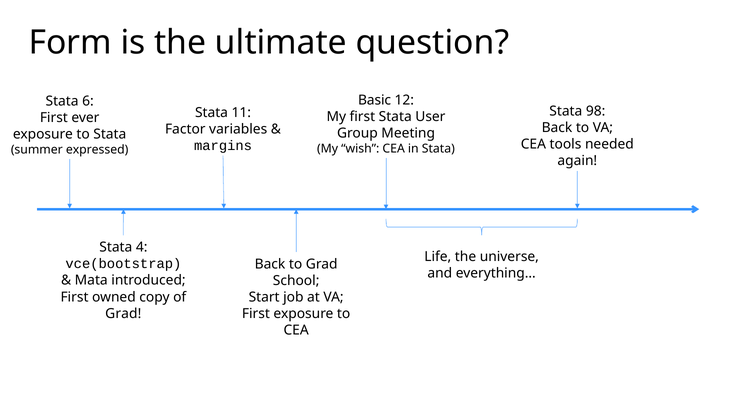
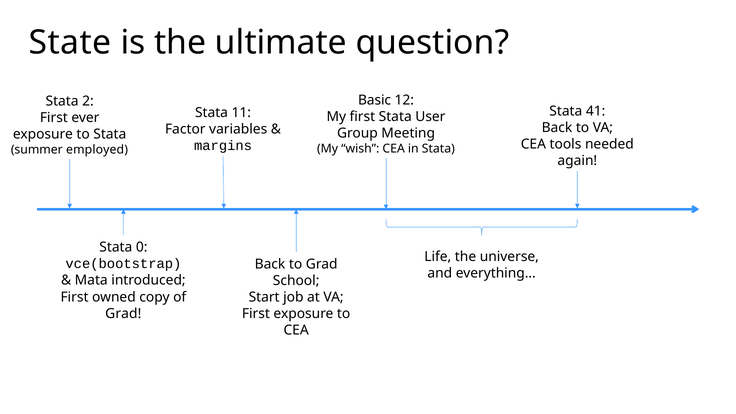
Form: Form -> State (70, 43)
6: 6 -> 2 (88, 101)
98: 98 -> 41 (596, 111)
expressed: expressed -> employed (97, 150)
4: 4 -> 0 (142, 247)
